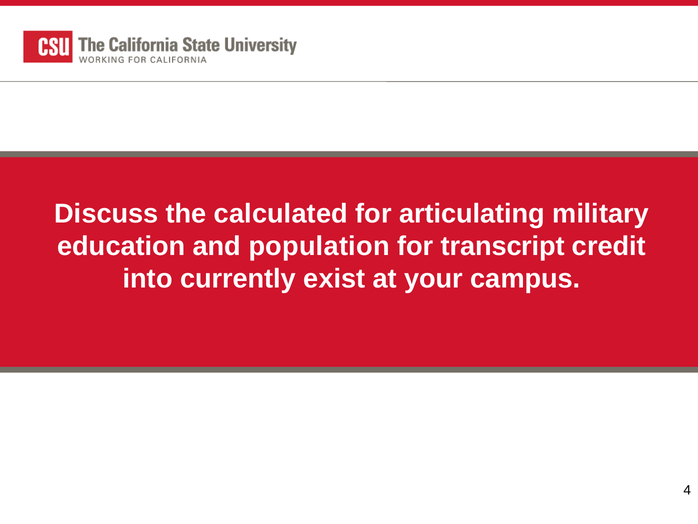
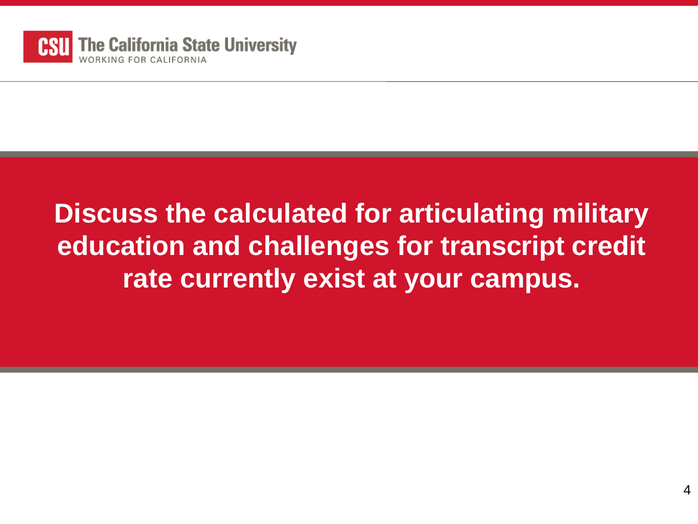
population: population -> challenges (319, 246)
into: into -> rate (148, 279)
